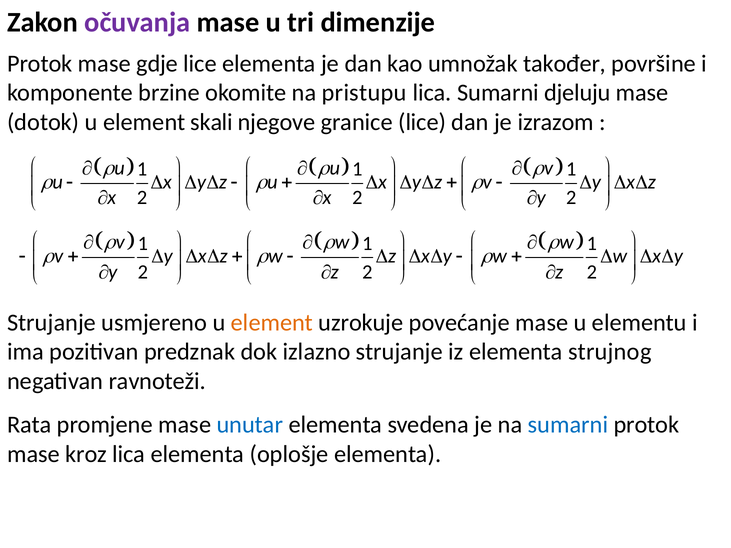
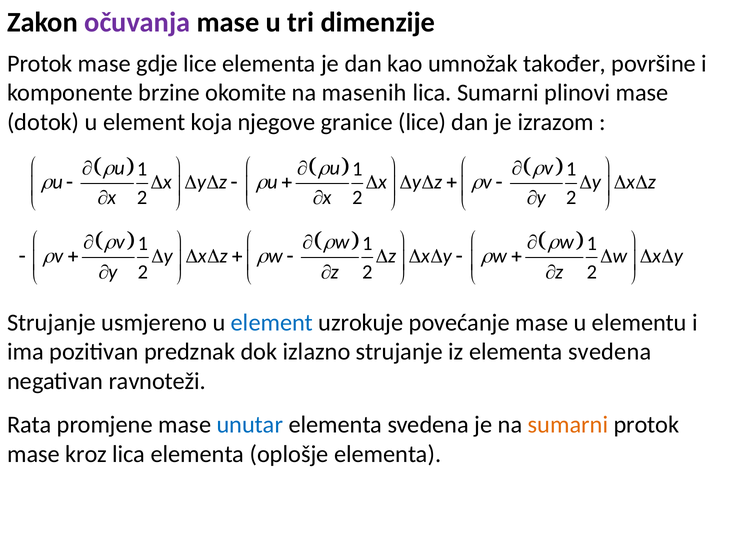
pristupu: pristupu -> masenih (364, 93)
djeluju: djeluju -> plinovi (577, 93)
skali: skali -> koja (212, 122)
element colour: orange -> blue (272, 323)
iz elementa strujnog: strujnog -> svedena (610, 352)
sumarni colour: blue -> orange (568, 425)
